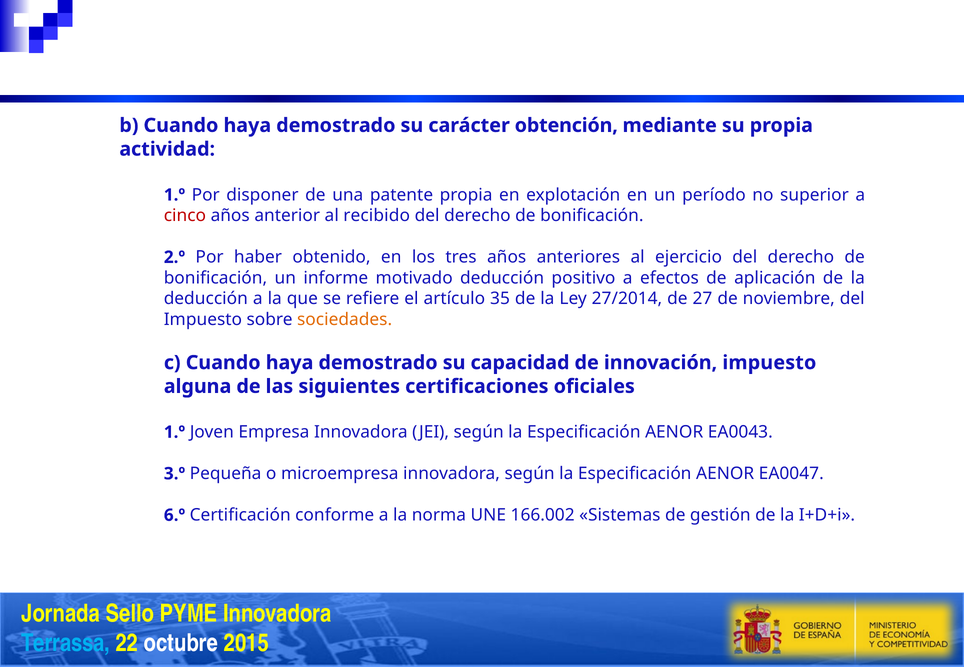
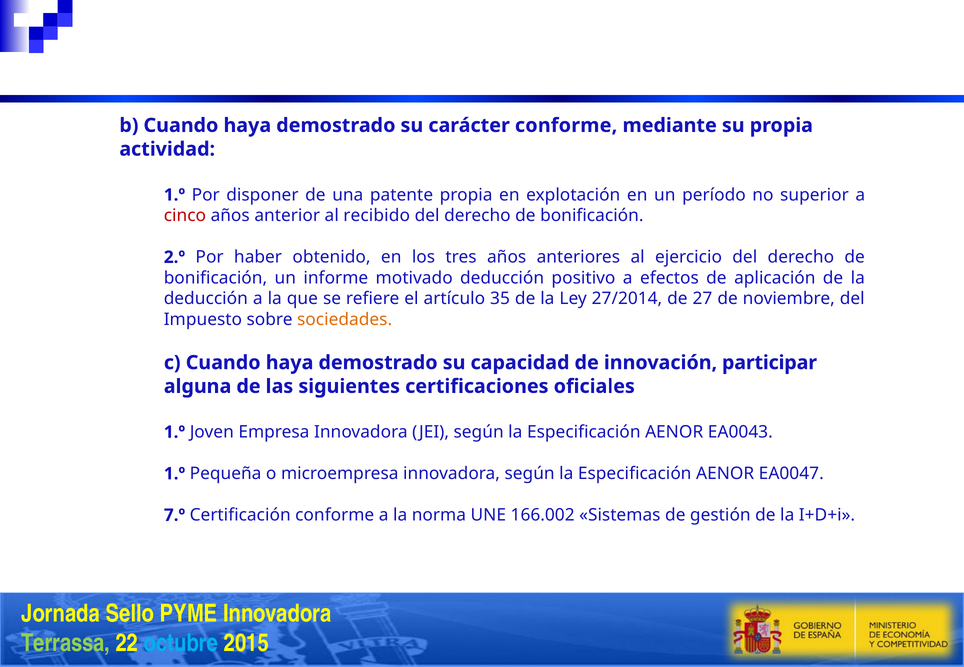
carácter obtención: obtención -> conforme (566, 126)
innovación impuesto: impuesto -> participar (769, 363)
3.º: 3.º -> 1.º (175, 474)
6.º: 6.º -> 7.º (175, 515)
Terrassa colour: light blue -> light green (66, 644)
octubre colour: white -> light blue (181, 644)
